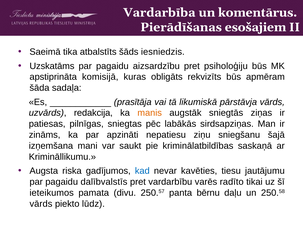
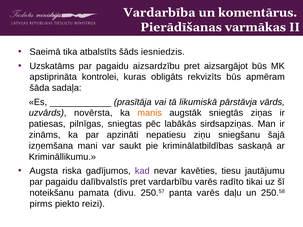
esošajiem: esošajiem -> varmākas (255, 27)
psiholoģiju: psiholoģiju -> aizsargājot (226, 66)
komisijā: komisijā -> kontrolei (100, 77)
redakcija: redakcija -> novērsta (93, 113)
kad colour: blue -> purple (142, 171)
ieteikumos: ieteikumos -> noteikšanu (52, 193)
panta bērnu: bērnu -> varēs (208, 193)
vārds: vārds -> pirms (41, 204)
lūdz: lūdz -> reizi (93, 204)
